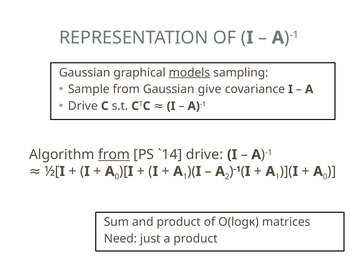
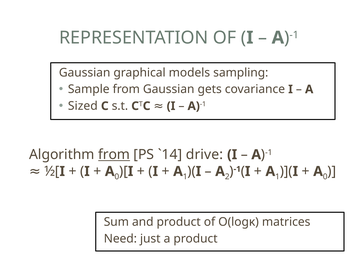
models underline: present -> none (189, 73)
give: give -> gets (210, 89)
Drive: Drive -> Sized (83, 106)
